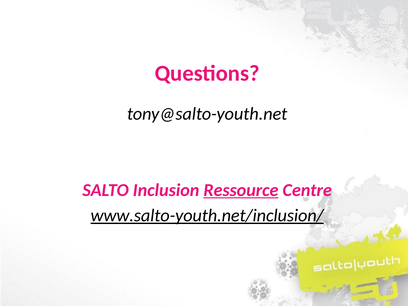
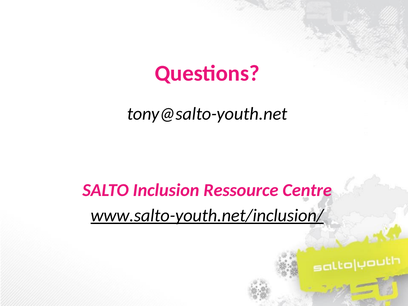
Ressource underline: present -> none (241, 190)
